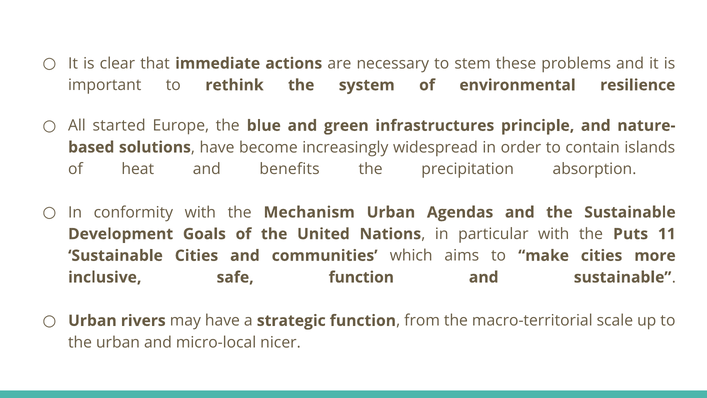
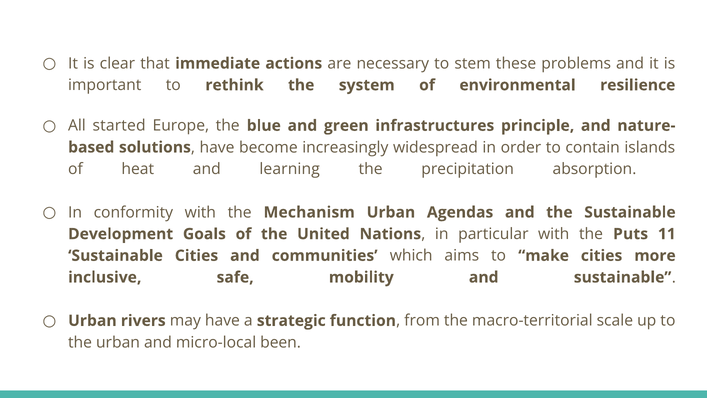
benefits: benefits -> learning (290, 169)
safe function: function -> mobility (361, 277)
nicer: nicer -> been (281, 342)
